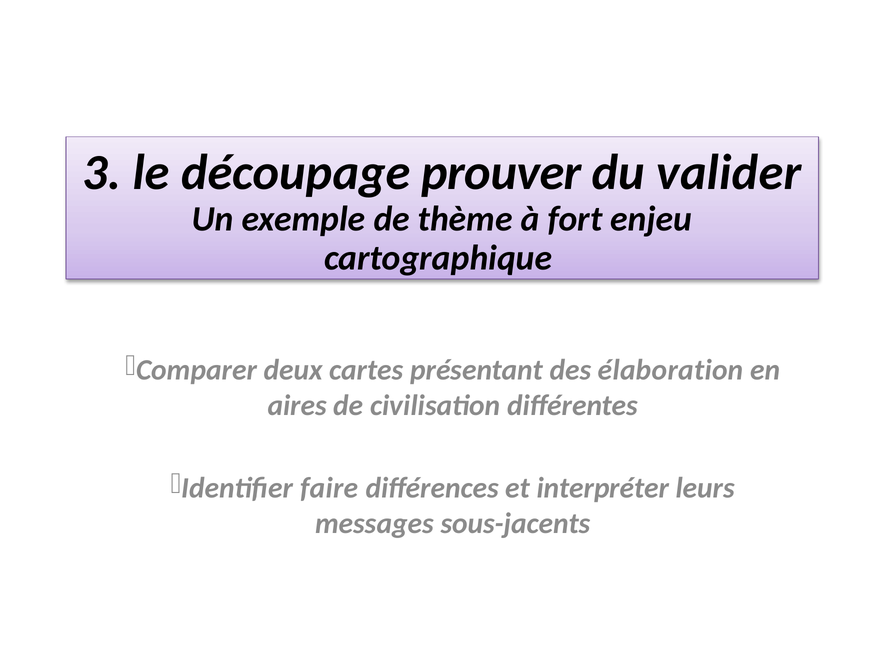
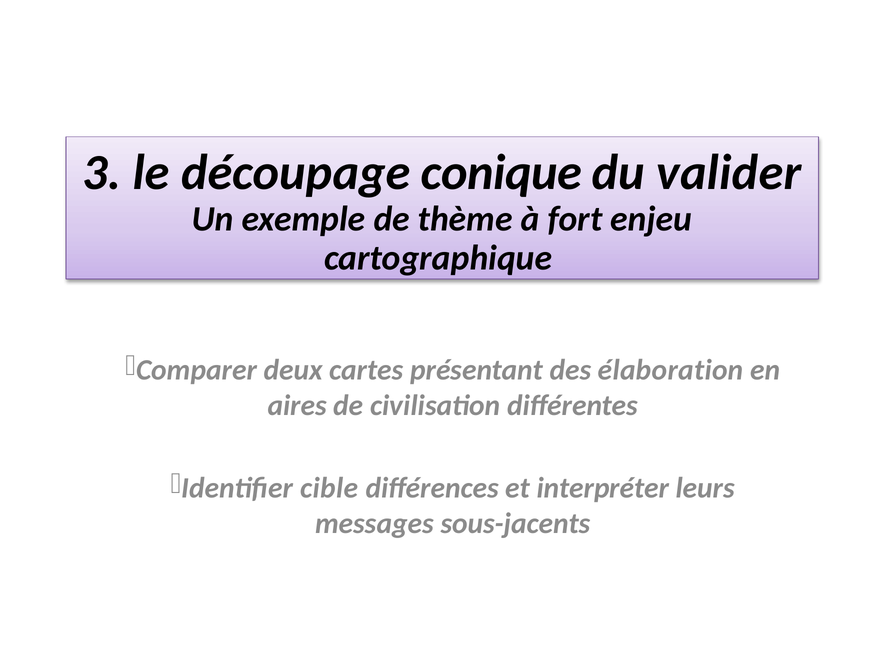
prouver: prouver -> conique (501, 173)
faire: faire -> cible (329, 488)
